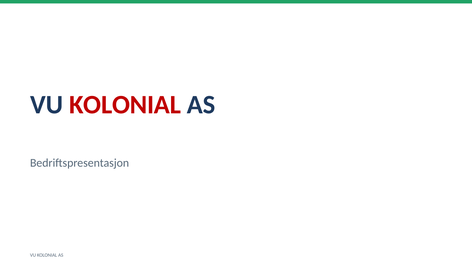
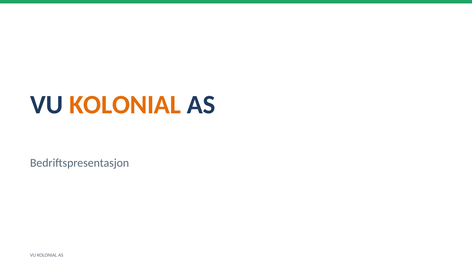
KOLONIAL colour: red -> orange (125, 105)
